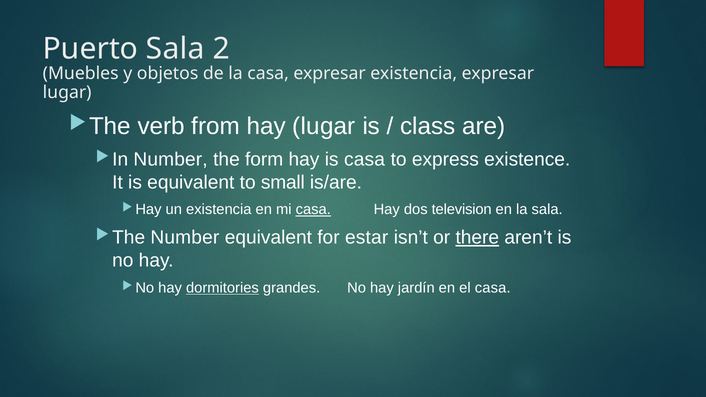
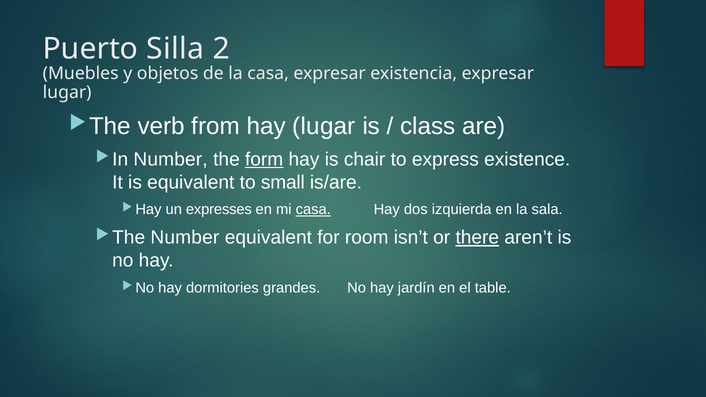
Puerto Sala: Sala -> Silla (175, 49)
form underline: none -> present (264, 159)
is casa: casa -> chair (365, 159)
un existencia: existencia -> expresses (219, 210)
television: television -> izquierda (462, 210)
estar: estar -> room (367, 238)
dormitories underline: present -> none (222, 288)
el casa: casa -> table (493, 288)
